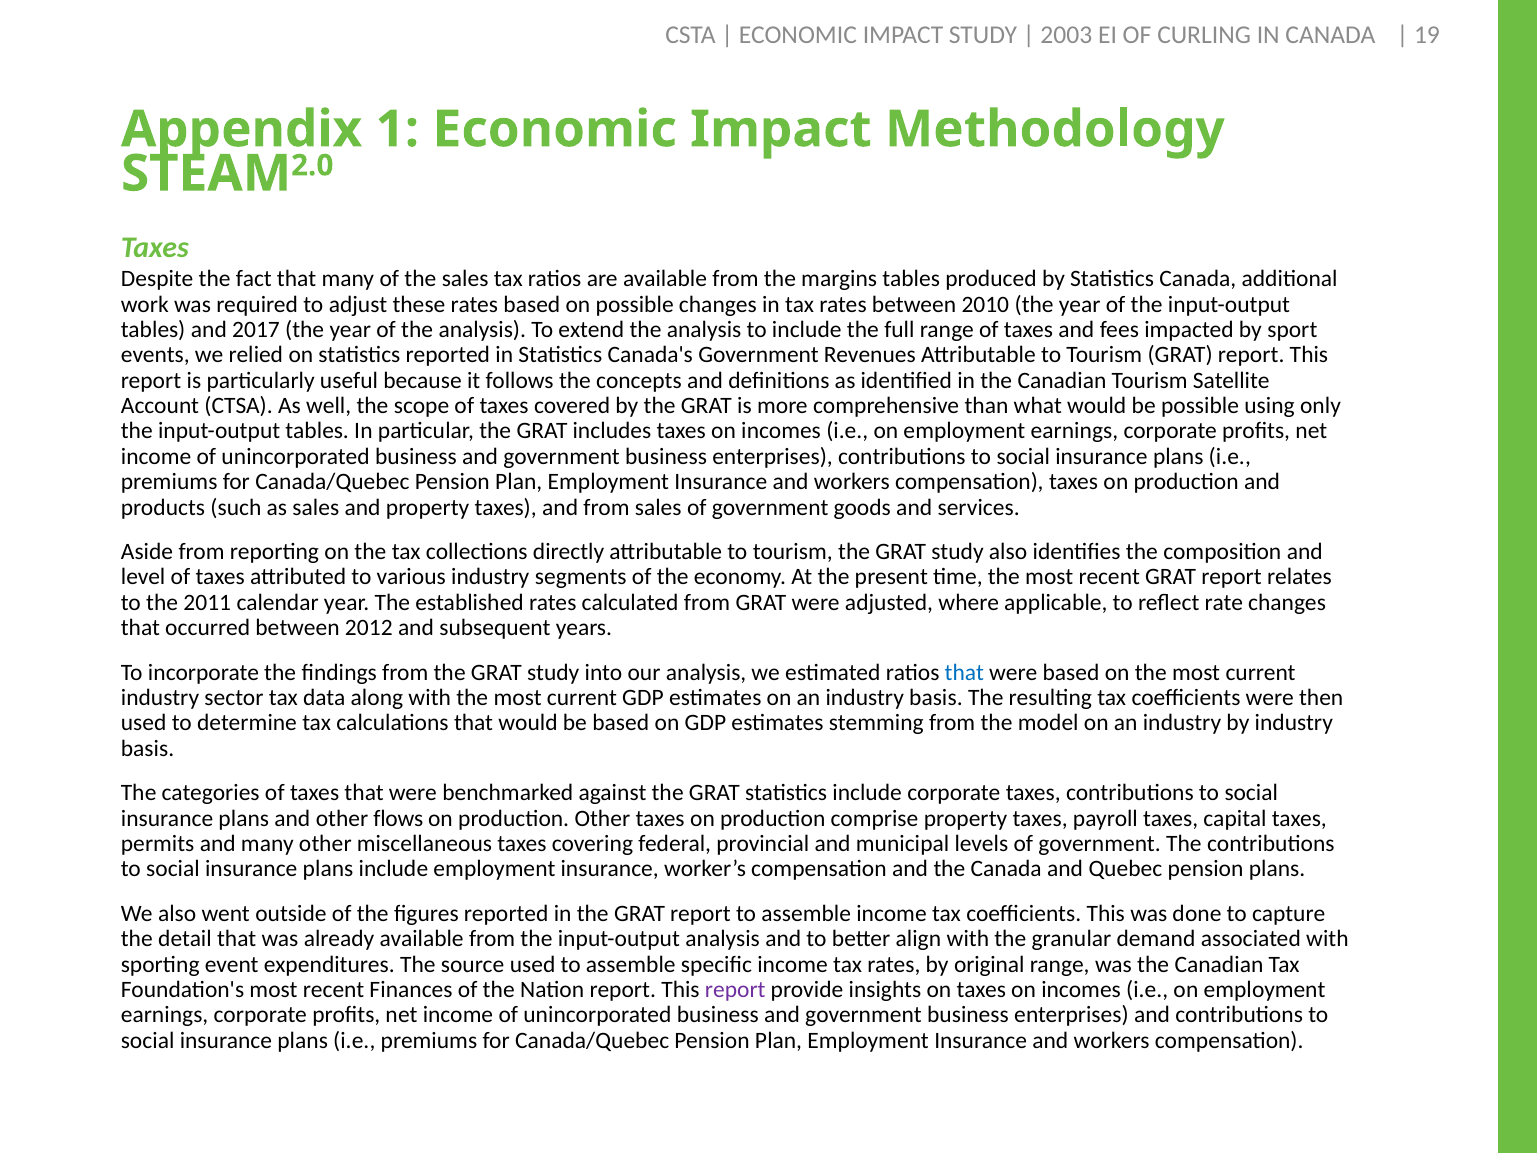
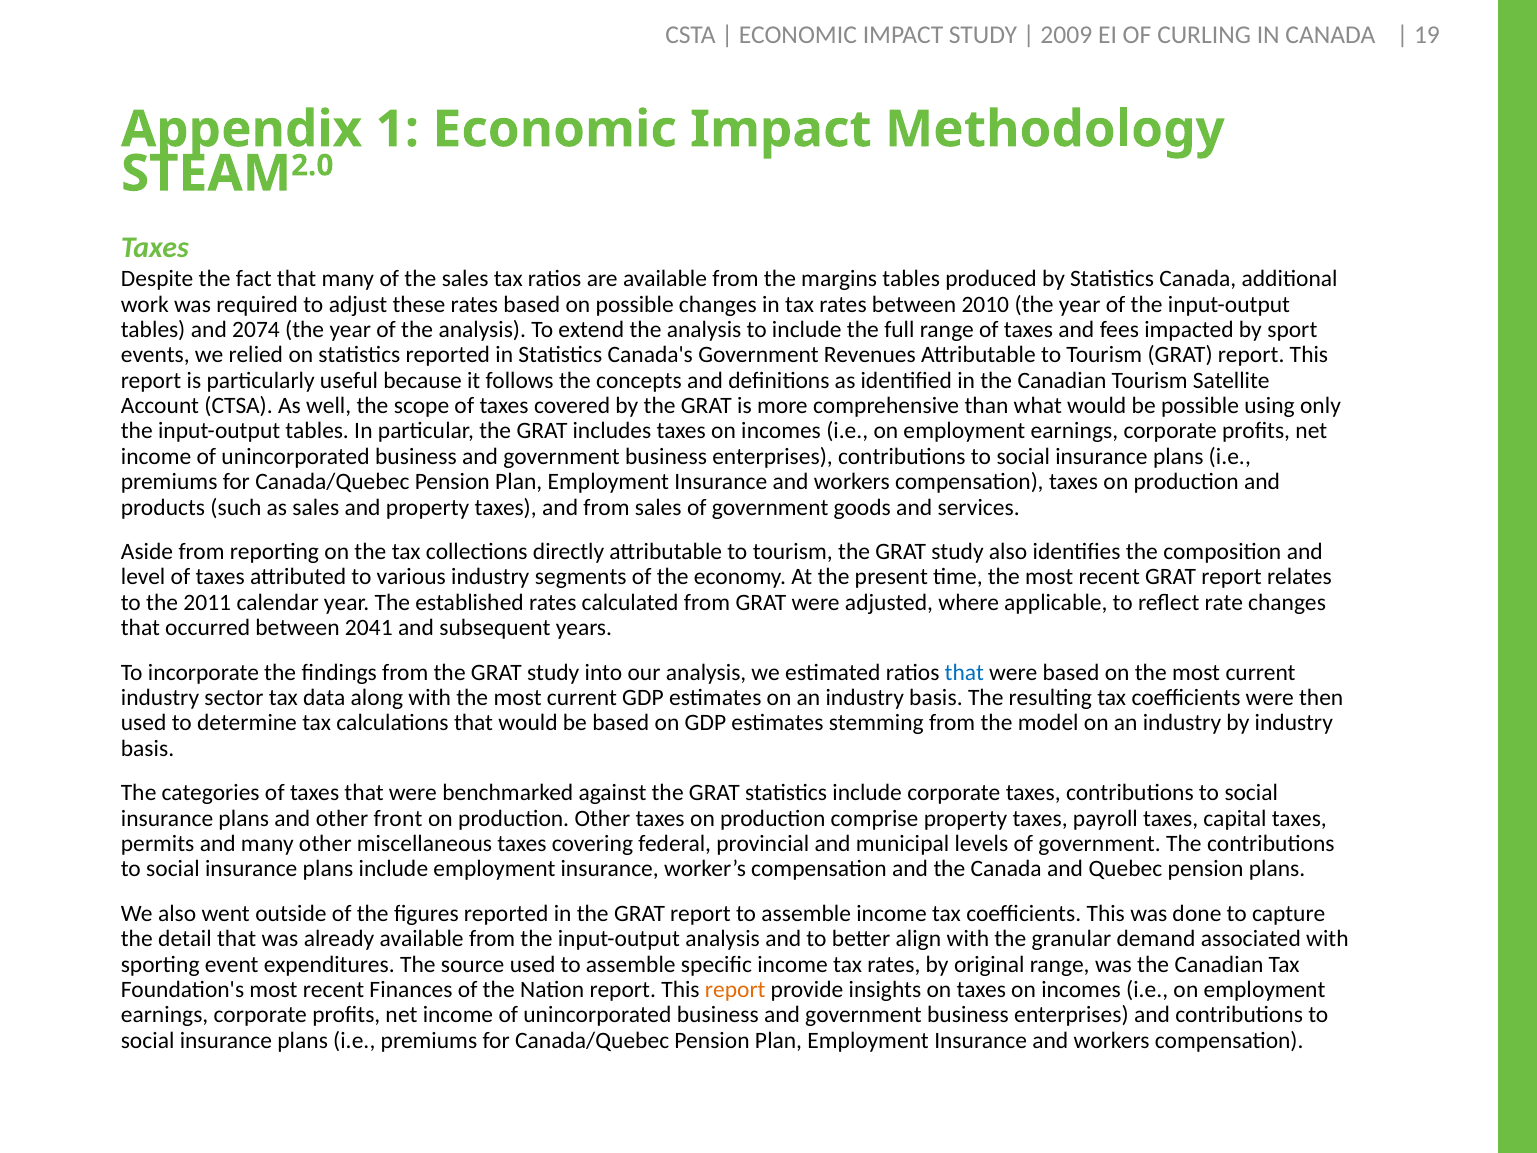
2003: 2003 -> 2009 (1066, 35)
2017: 2017 -> 2074 (256, 330)
2012: 2012 -> 2041 (369, 628)
flows: flows -> front (398, 818)
report colour: purple -> orange (735, 990)
